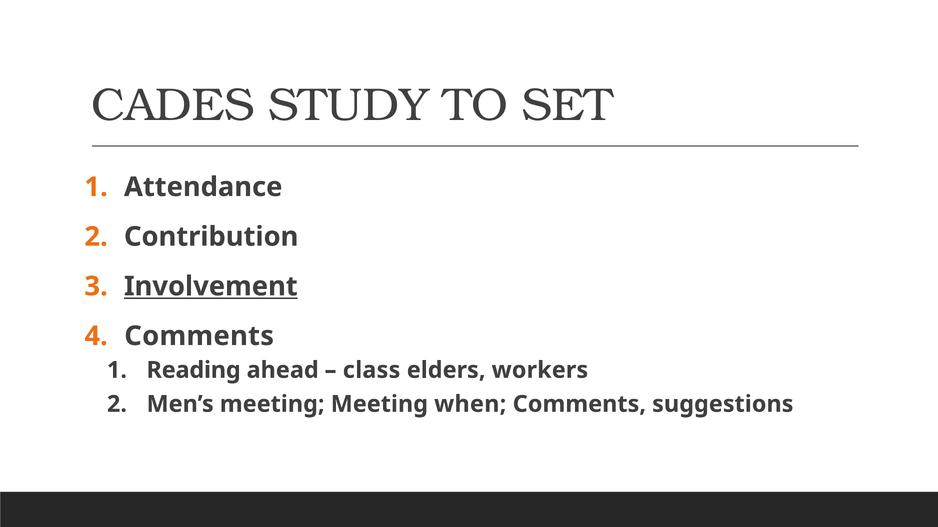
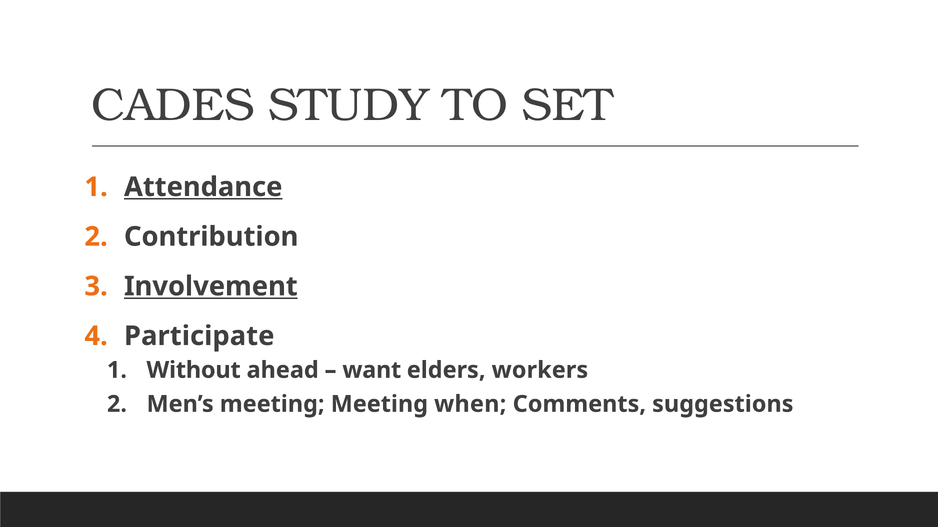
Attendance underline: none -> present (203, 187)
Comments: Comments -> Participate (199, 336)
Reading: Reading -> Without (194, 371)
class: class -> want (372, 371)
